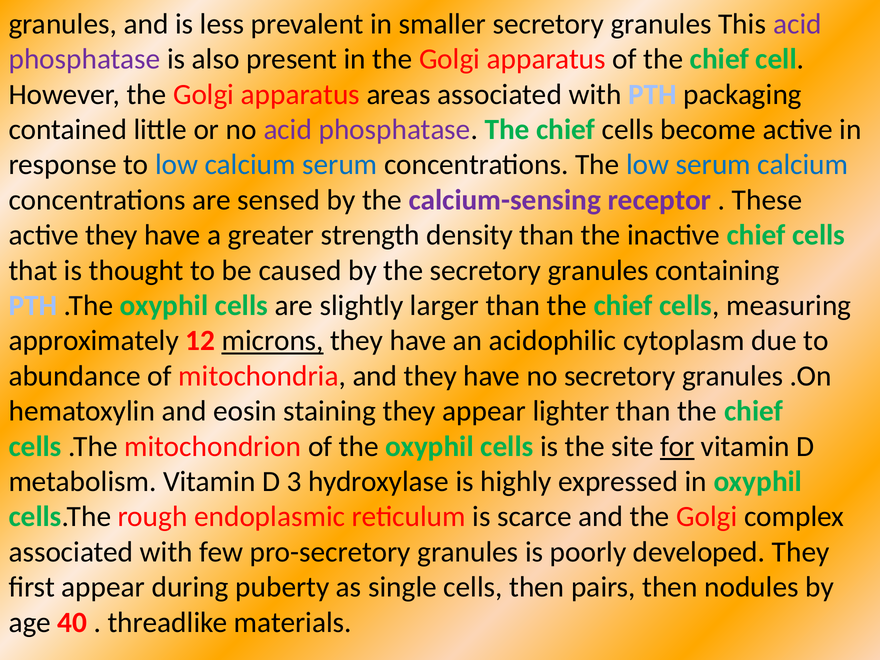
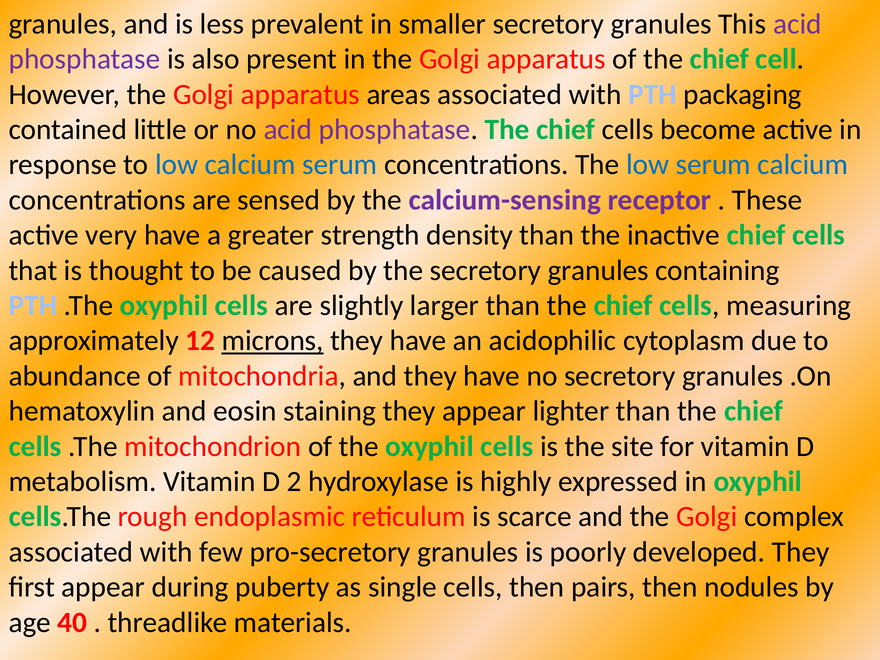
active they: they -> very (111, 235)
for underline: present -> none (677, 446)
3: 3 -> 2 (294, 482)
